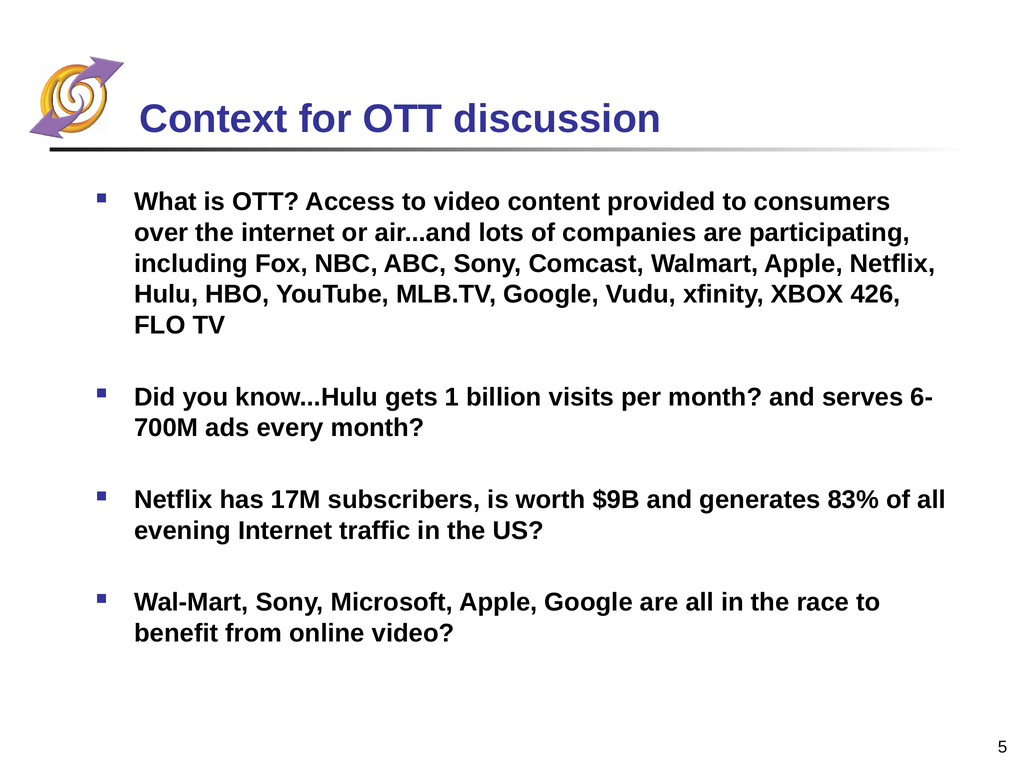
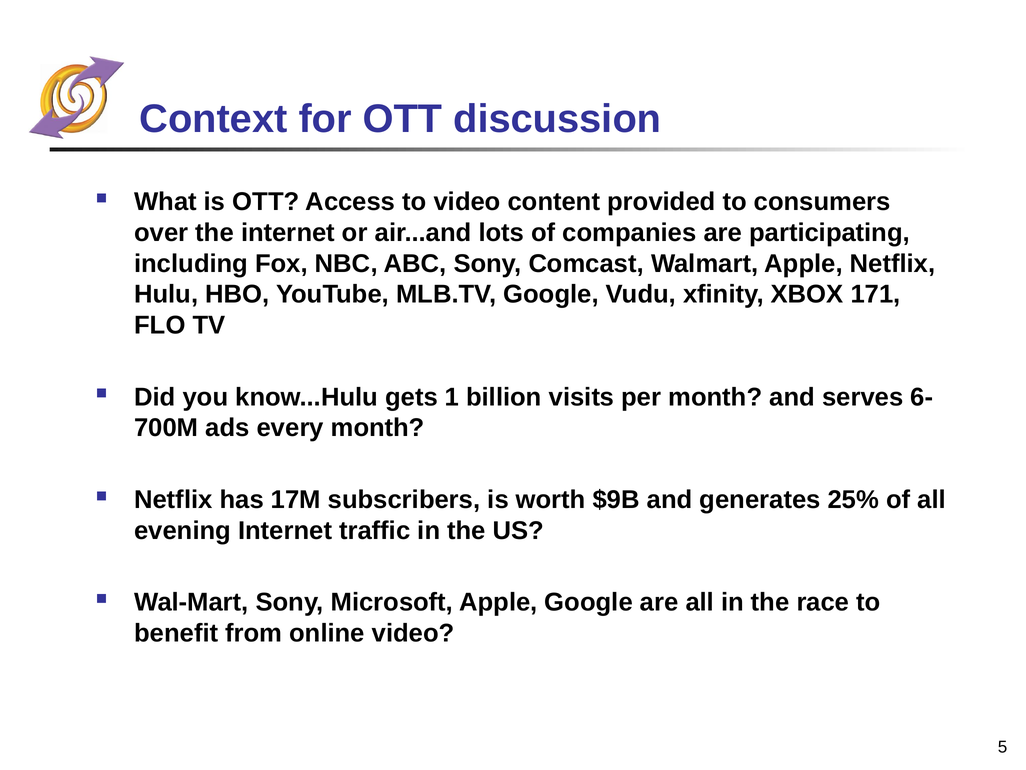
426: 426 -> 171 (875, 294)
83%: 83% -> 25% (853, 499)
